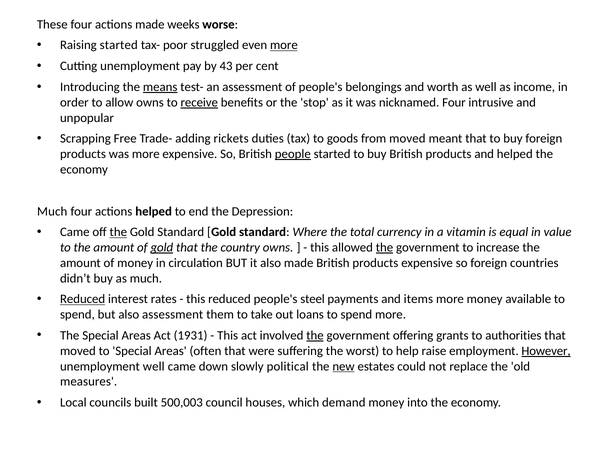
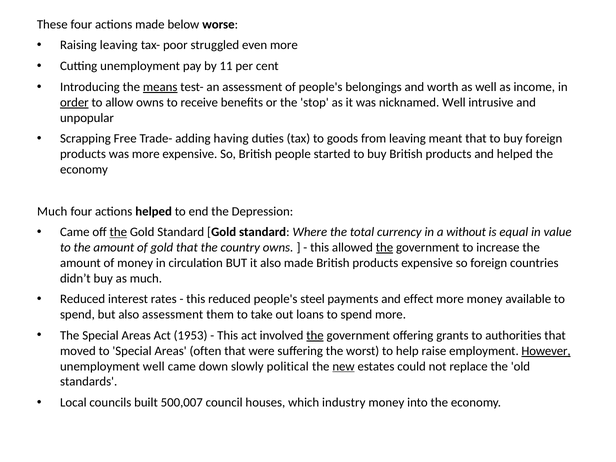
weeks: weeks -> below (183, 24)
Raising started: started -> leaving (119, 45)
more underline: present -> none (284, 45)
43: 43 -> 11 (226, 66)
order underline: none -> present (74, 102)
receive underline: present -> none (199, 102)
nicknamed Four: Four -> Well (454, 102)
rickets: rickets -> having (231, 139)
from moved: moved -> leaving (407, 139)
people underline: present -> none (293, 154)
vitamin: vitamin -> without (466, 232)
gold underline: present -> none (162, 248)
Reduced underline: present -> none (83, 299)
items: items -> effect (419, 299)
1931: 1931 -> 1953 (191, 336)
measures: measures -> standards (89, 382)
500,003: 500,003 -> 500,007 (182, 403)
demand: demand -> industry (344, 403)
